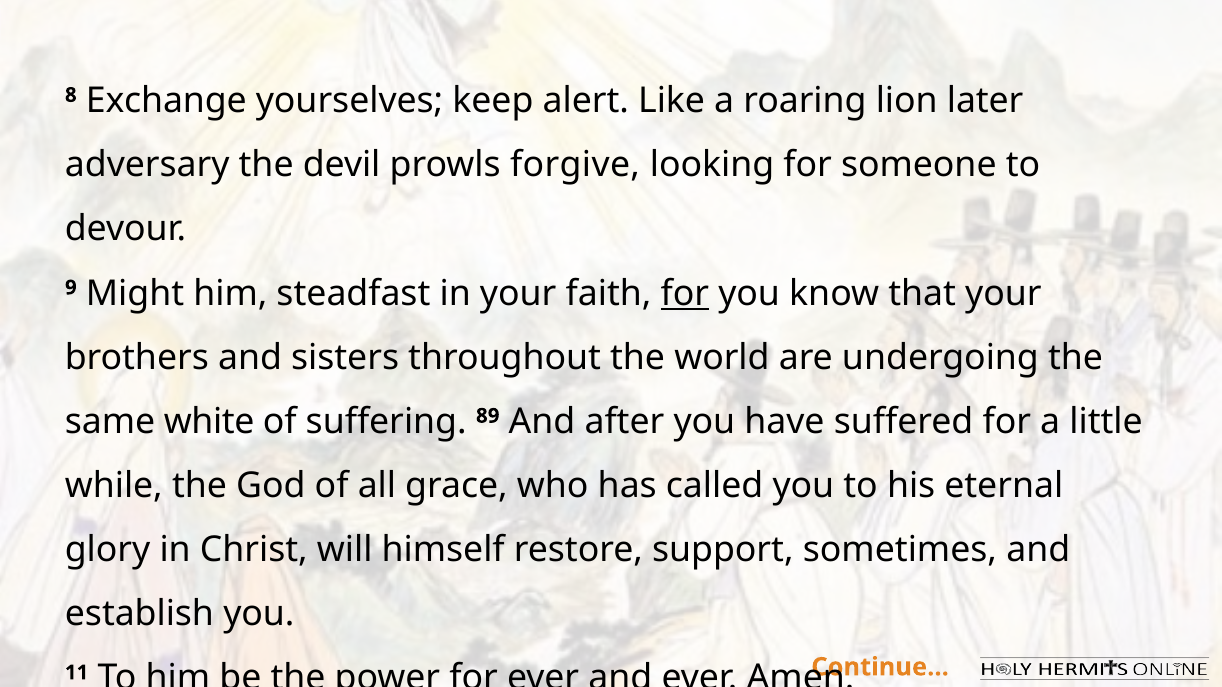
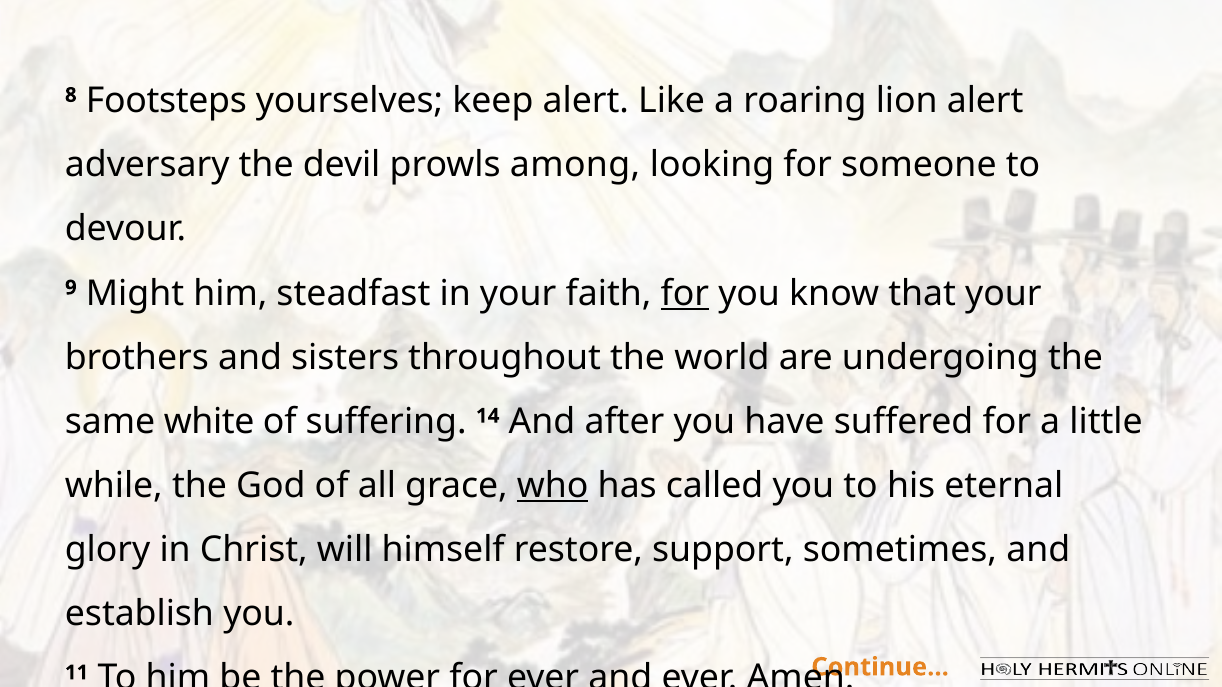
Exchange: Exchange -> Footsteps (166, 101)
lion later: later -> alert (985, 101)
forgive: forgive -> among (575, 165)
89: 89 -> 14 (488, 416)
who underline: none -> present (553, 486)
